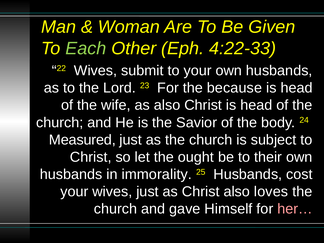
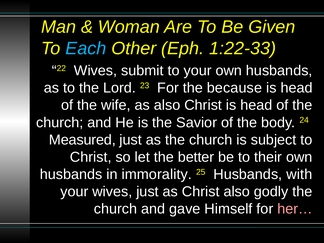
Each colour: light green -> light blue (86, 49)
4:22-33: 4:22-33 -> 1:22-33 (243, 49)
ought: ought -> better (196, 157)
cost: cost -> with (299, 174)
loves: loves -> godly (271, 192)
